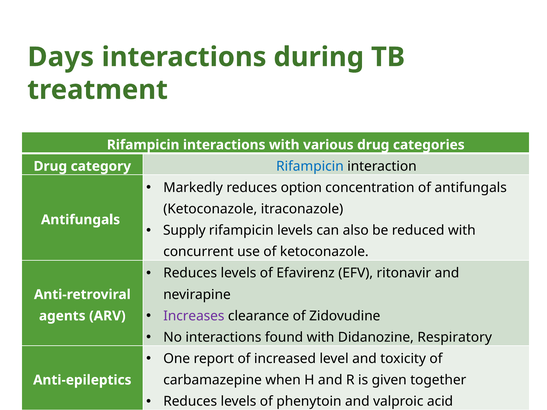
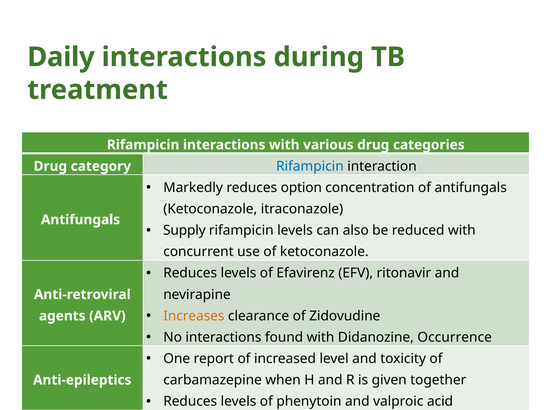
Days: Days -> Daily (61, 57)
Increases colour: purple -> orange (194, 316)
Respiratory: Respiratory -> Occurrence (455, 337)
